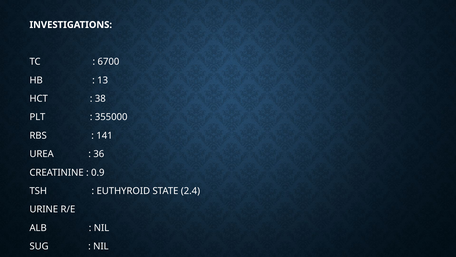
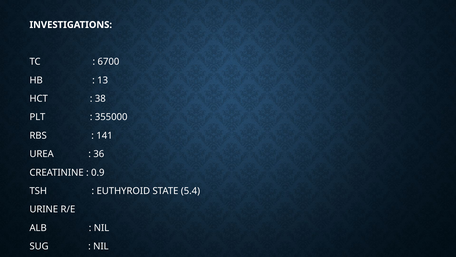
2.4: 2.4 -> 5.4 (190, 191)
